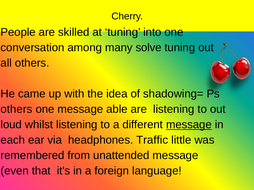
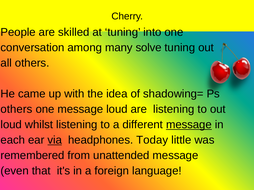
message able: able -> loud (117, 110)
via underline: none -> present (55, 140)
Traffic: Traffic -> Today (152, 140)
